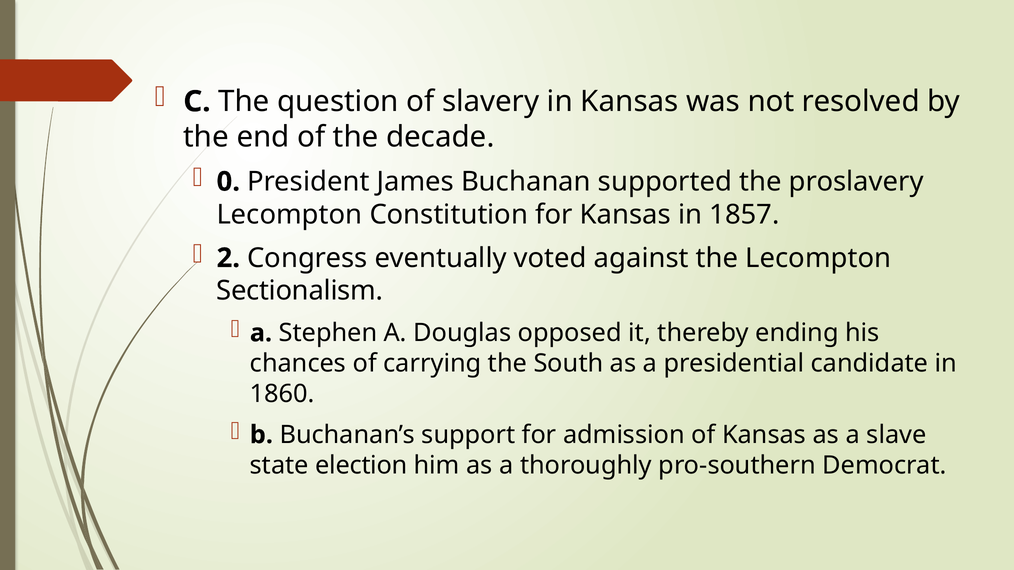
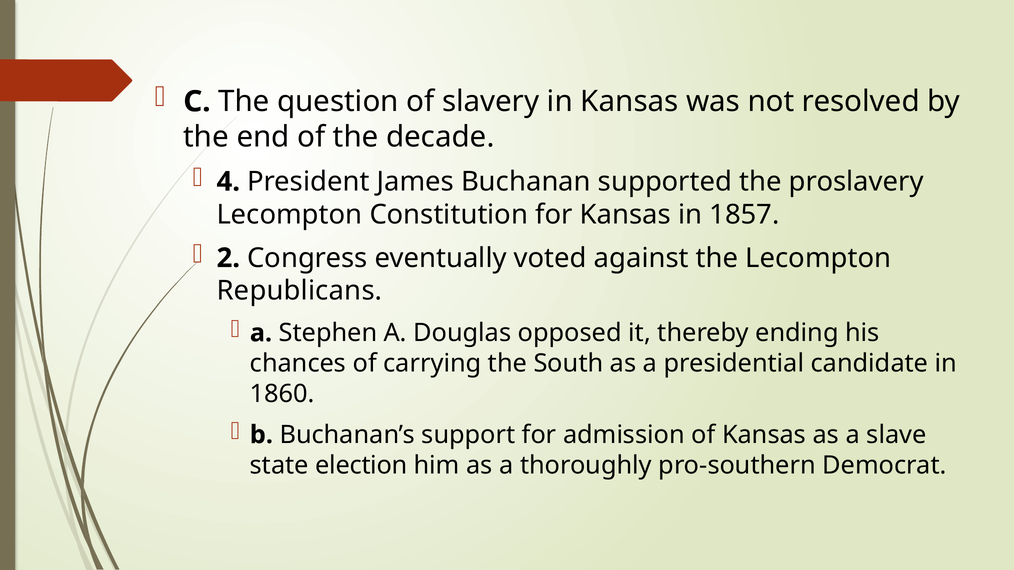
0: 0 -> 4 (228, 182)
Sectionalism: Sectionalism -> Republicans (299, 291)
